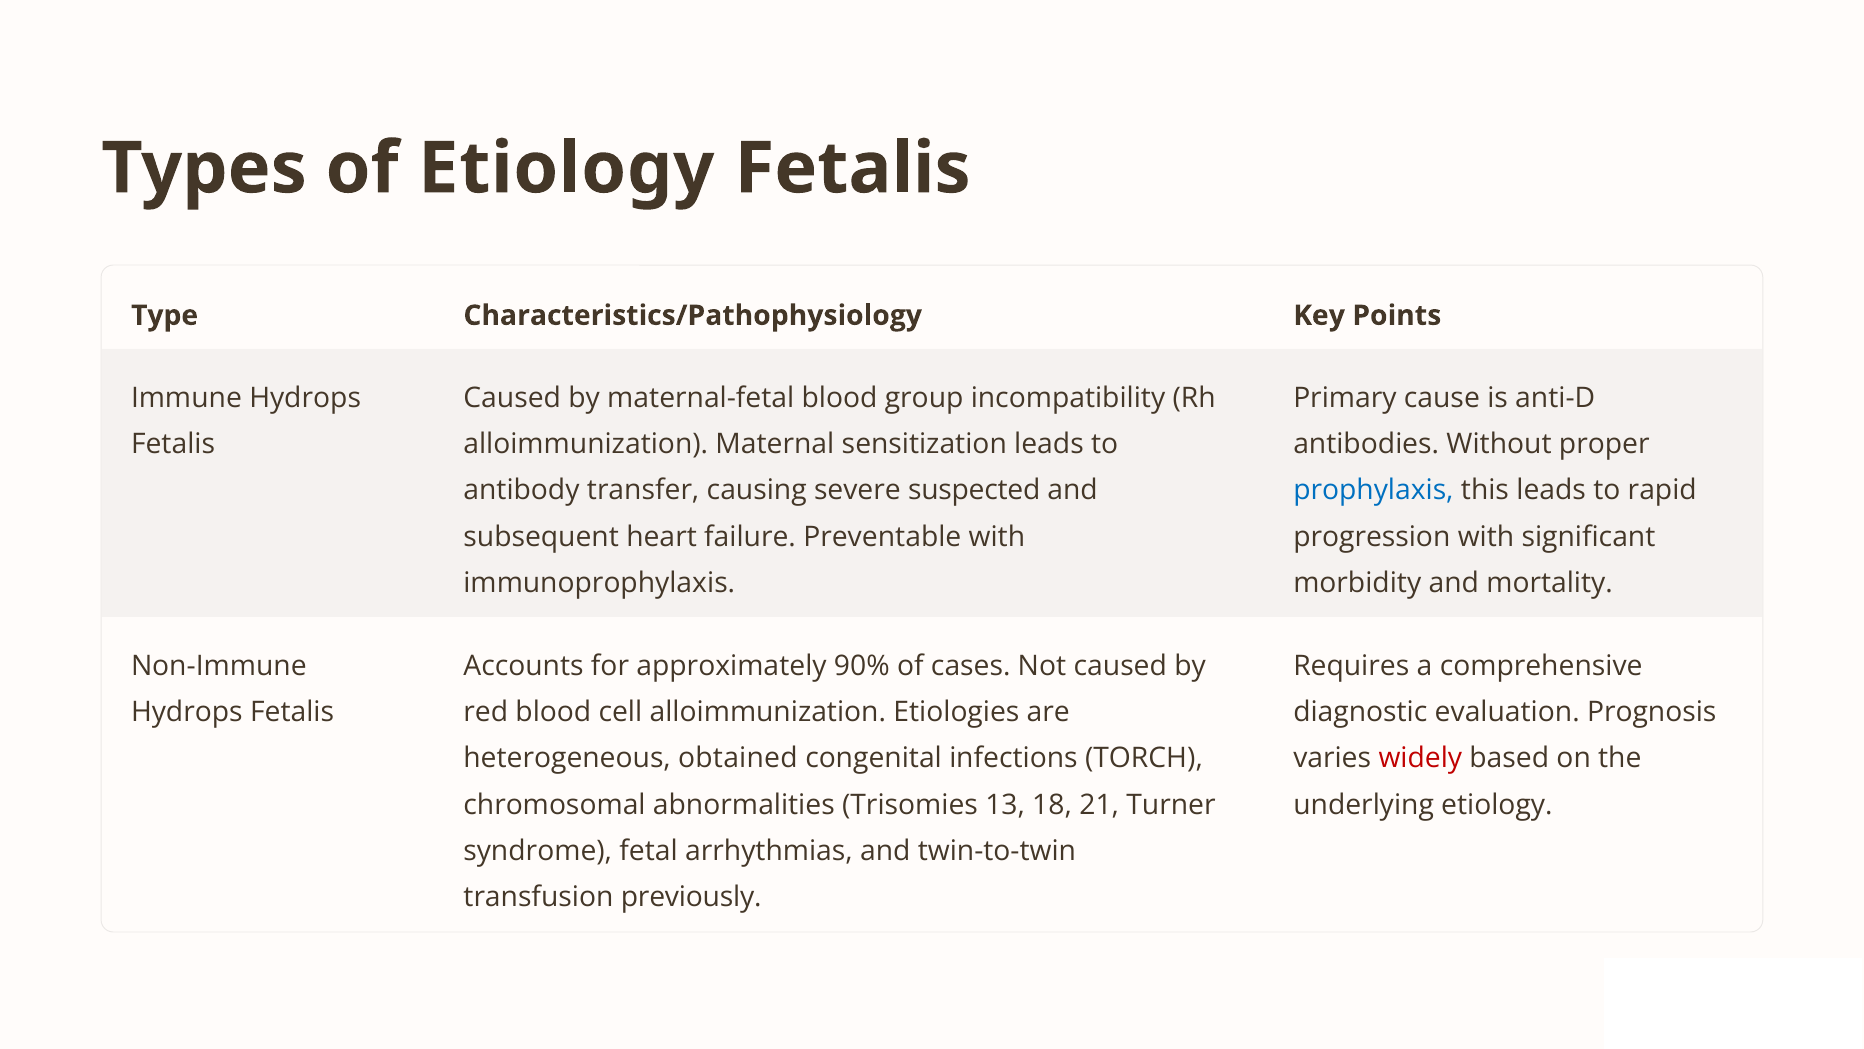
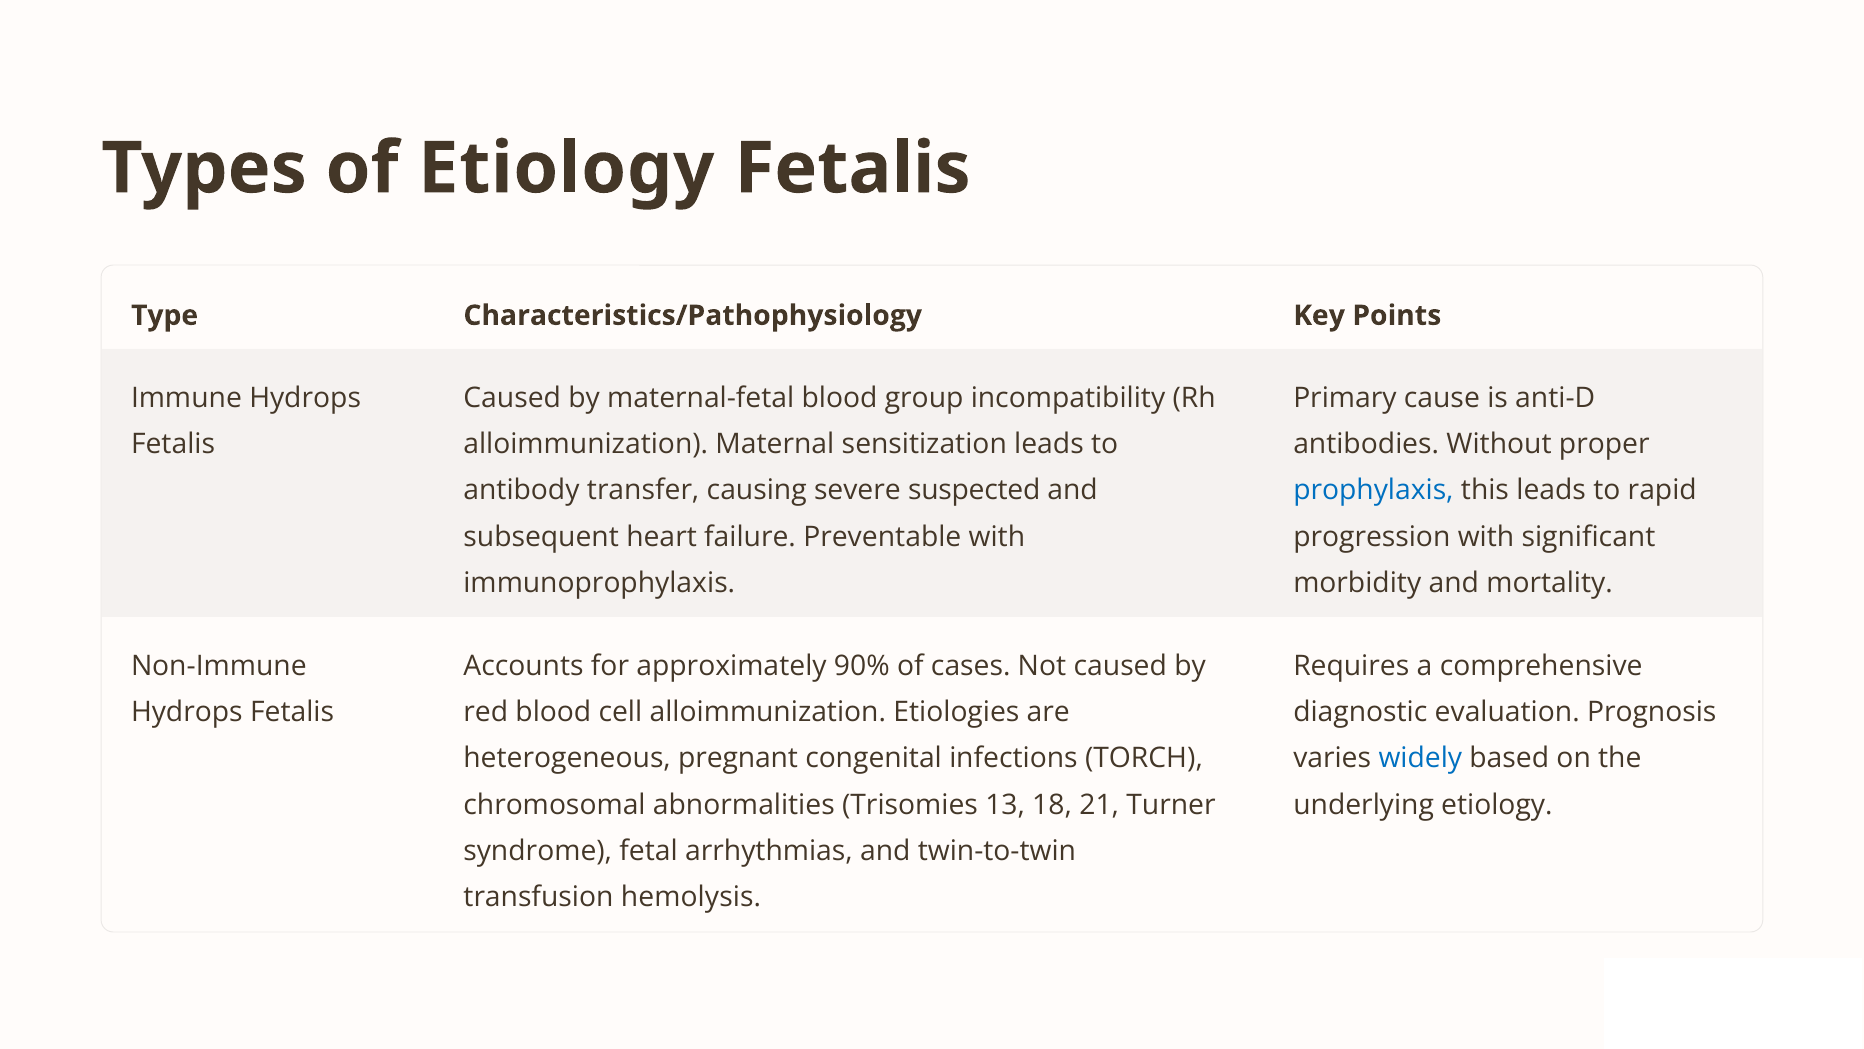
obtained: obtained -> pregnant (738, 758)
widely colour: red -> blue (1420, 758)
previously: previously -> hemolysis (691, 896)
